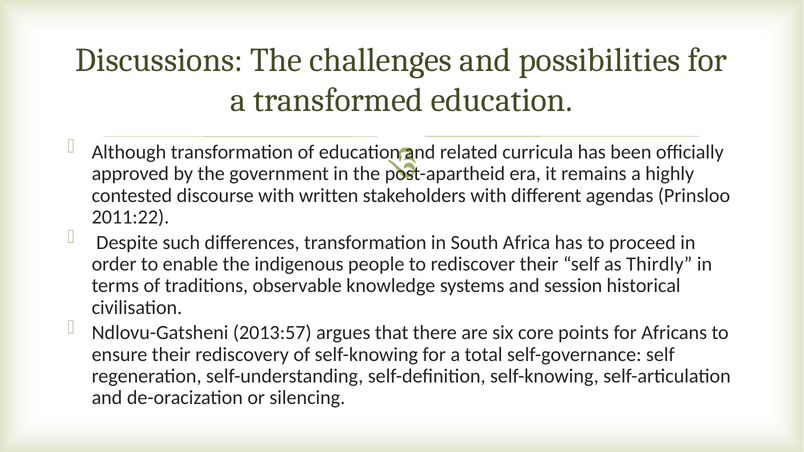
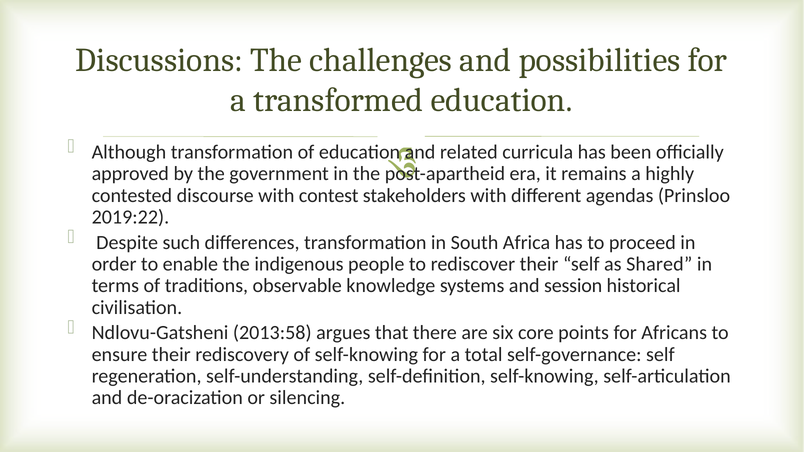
written: written -> contest (329, 196)
2011:22: 2011:22 -> 2019:22 (130, 217)
Thirdly: Thirdly -> Shared (659, 264)
2013:57: 2013:57 -> 2013:58 (272, 333)
